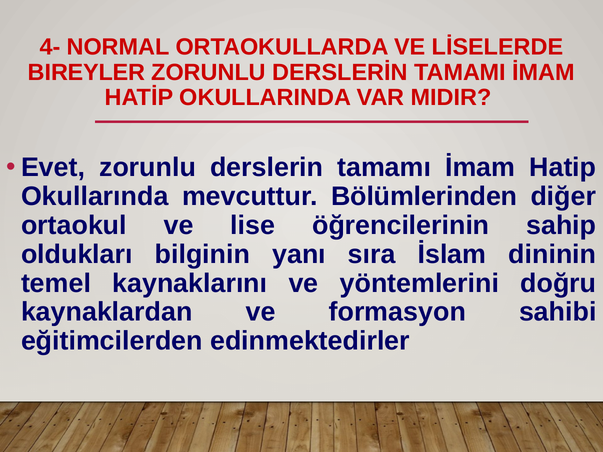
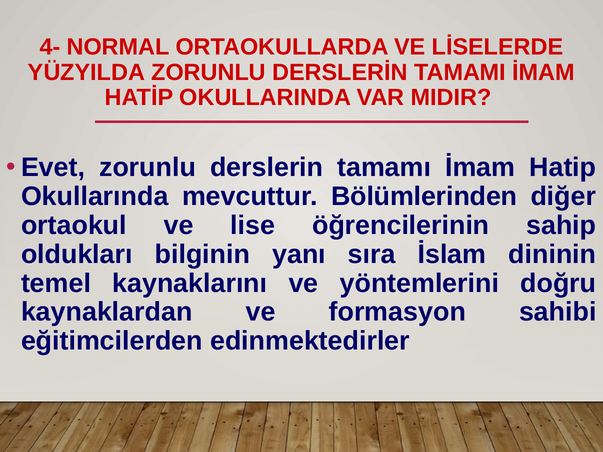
BIREYLER: BIREYLER -> YÜZYILDA (86, 72)
